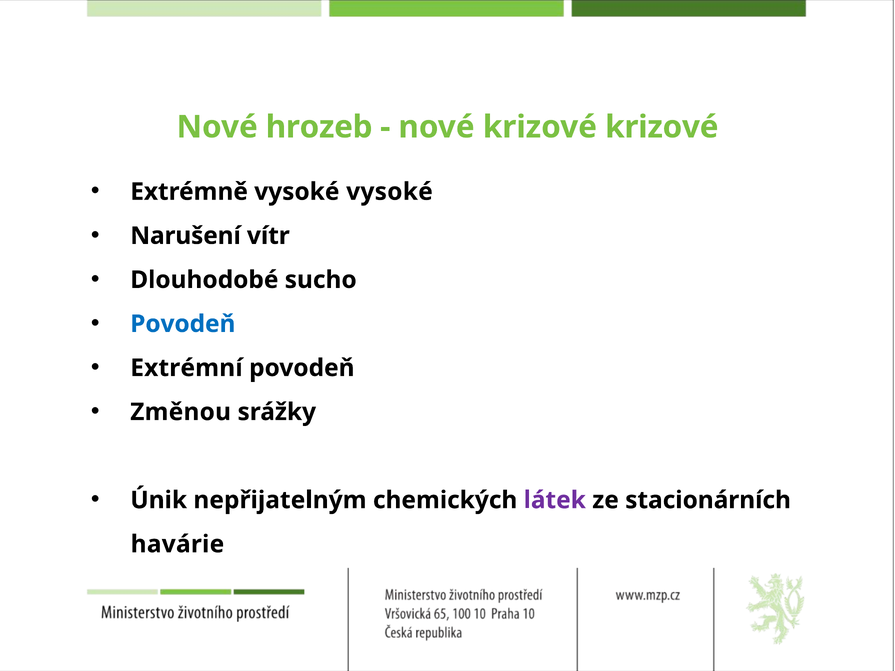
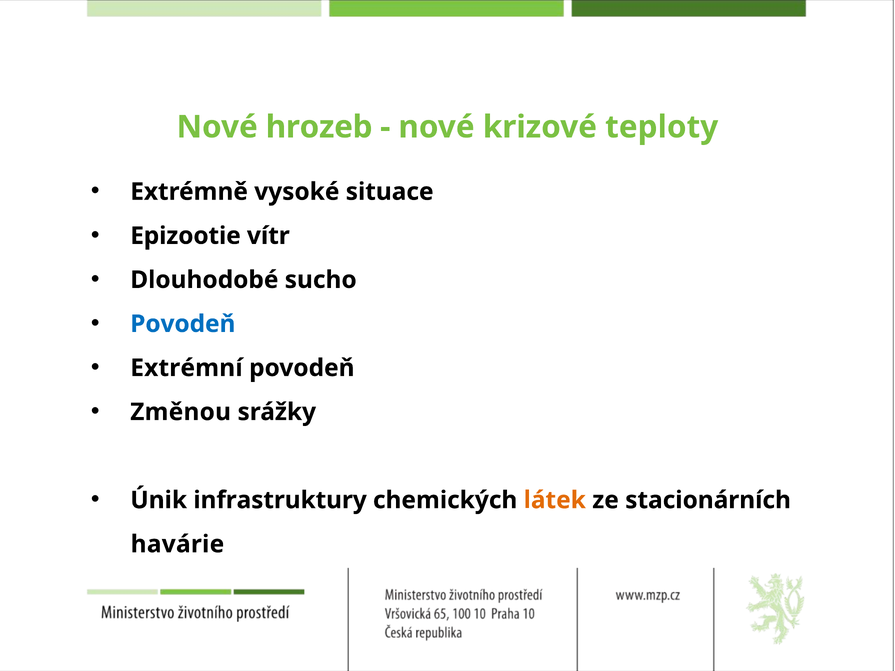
krizové krizové: krizové -> teploty (662, 127)
vysoké vysoké: vysoké -> situace (390, 192)
Narušení: Narušení -> Epizootie (186, 236)
nepřijatelným: nepřijatelným -> infrastruktury (280, 500)
látek colour: purple -> orange (555, 500)
